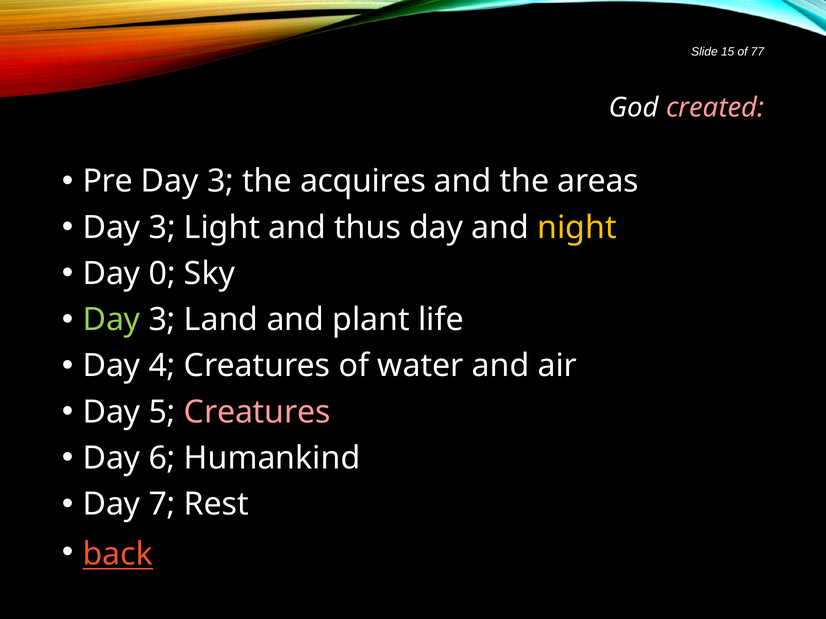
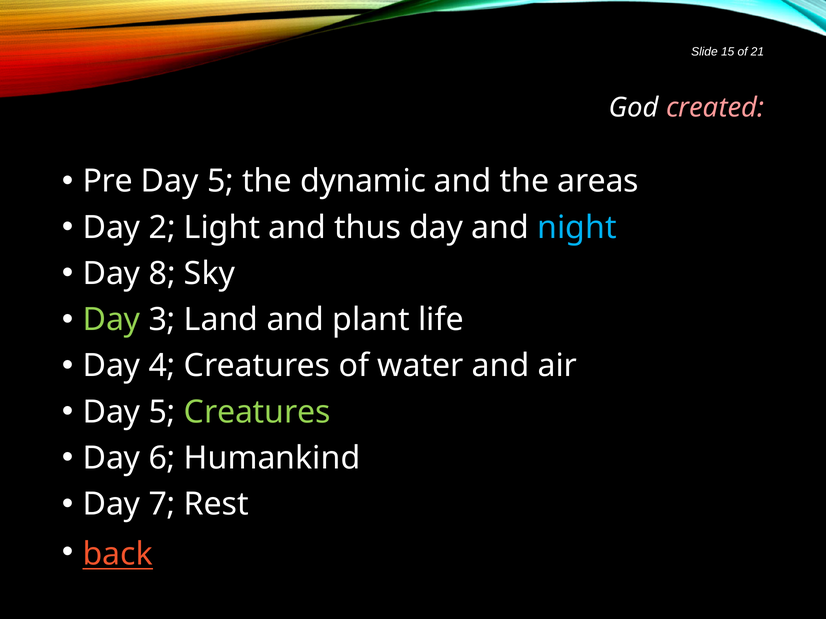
77: 77 -> 21 (757, 52)
Pre Day 3: 3 -> 5 (221, 181)
acquires: acquires -> dynamic (363, 181)
3: 3 -> 2 (162, 228)
night colour: yellow -> light blue (577, 228)
0: 0 -> 8 (162, 274)
Creatures colour: pink -> light green (257, 412)
